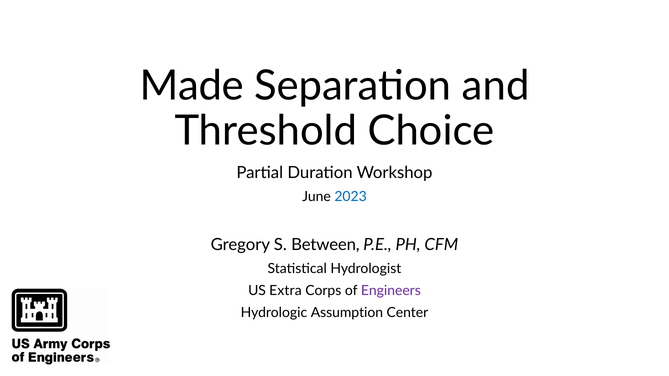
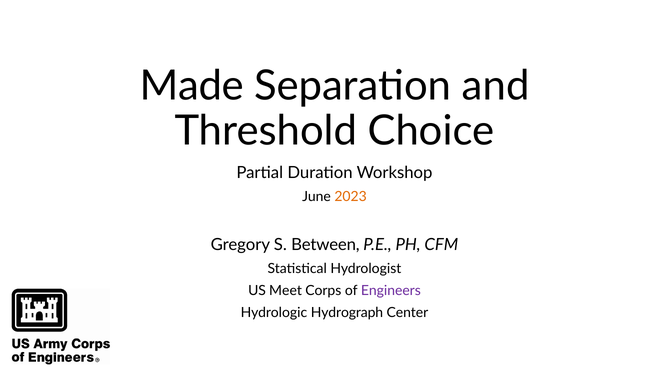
2023 colour: blue -> orange (351, 197)
Extra: Extra -> Meet (286, 291)
Assumption: Assumption -> Hydrograph (347, 313)
